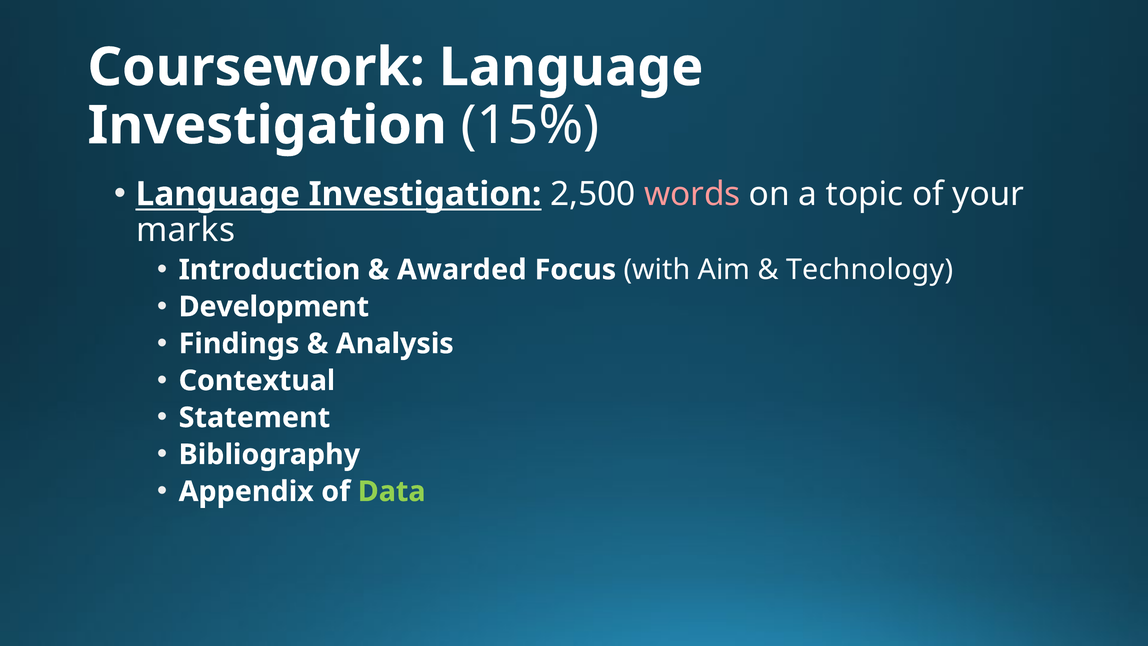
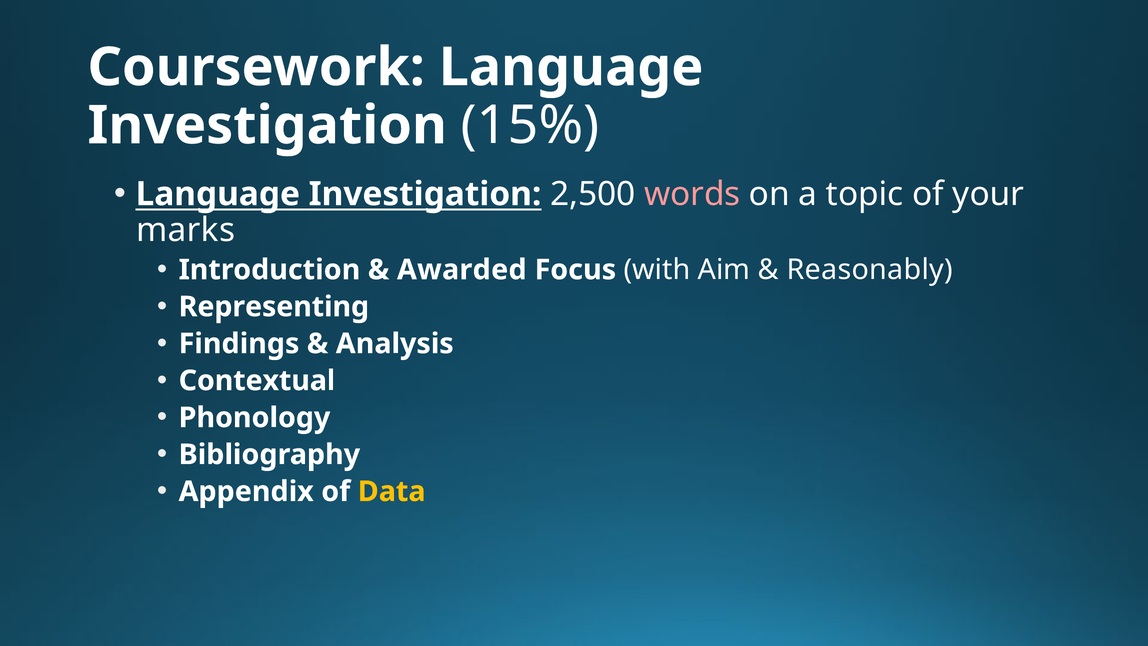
Technology: Technology -> Reasonably (870, 270)
Development: Development -> Representing (274, 307)
Statement: Statement -> Phonology (254, 417)
Data colour: light green -> yellow (392, 491)
